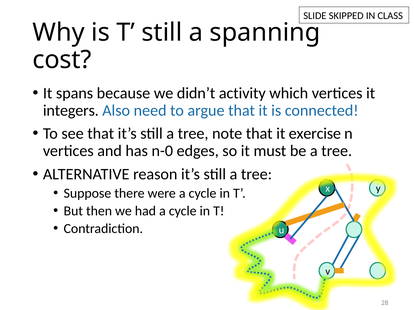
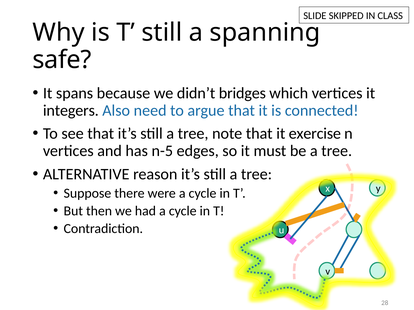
cost: cost -> safe (62, 60)
activity: activity -> bridges (242, 93)
n-0: n-0 -> n-5 (162, 151)
